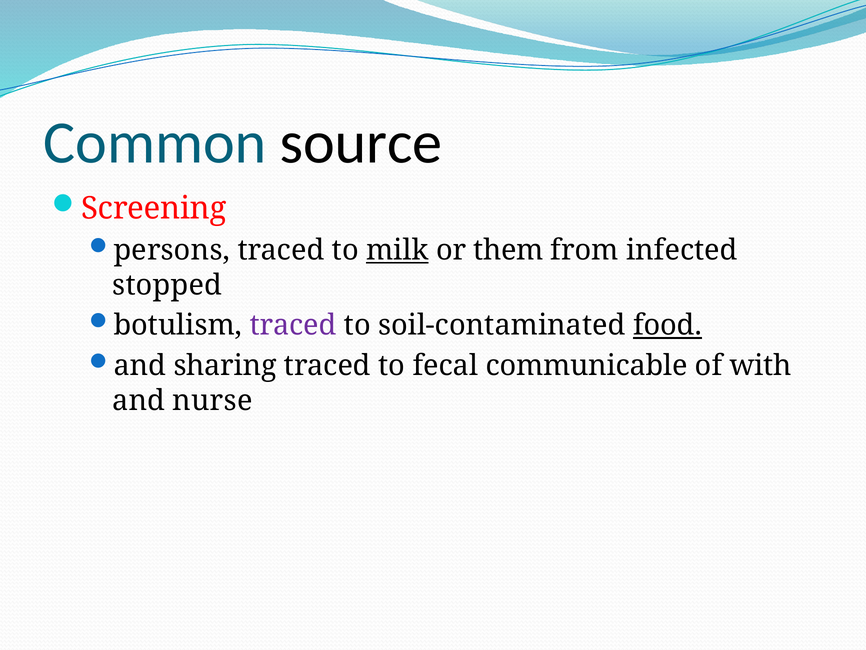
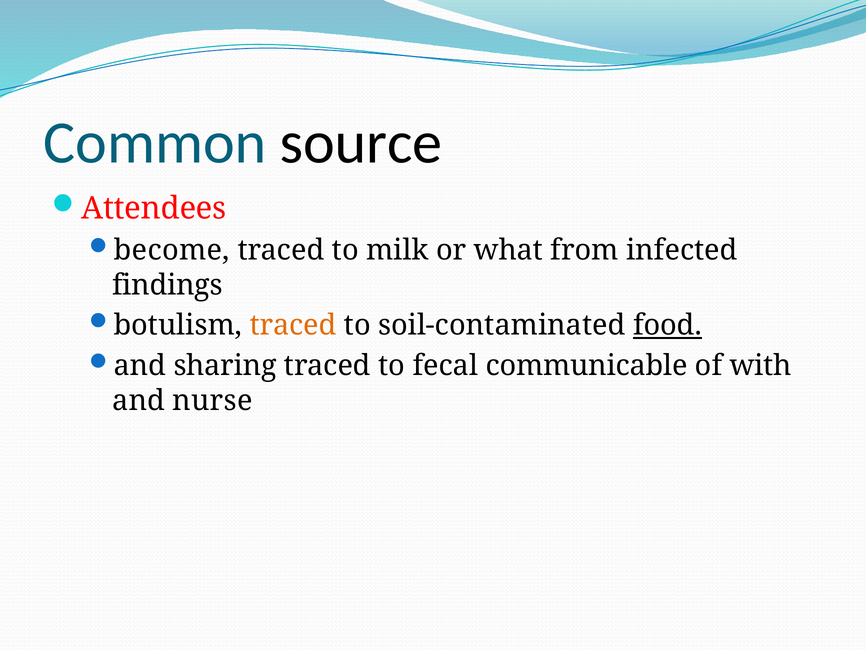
Screening: Screening -> Attendees (154, 209)
persons: persons -> become (172, 250)
milk underline: present -> none (397, 250)
them: them -> what (508, 250)
stopped: stopped -> findings (167, 285)
traced colour: purple -> orange (293, 325)
